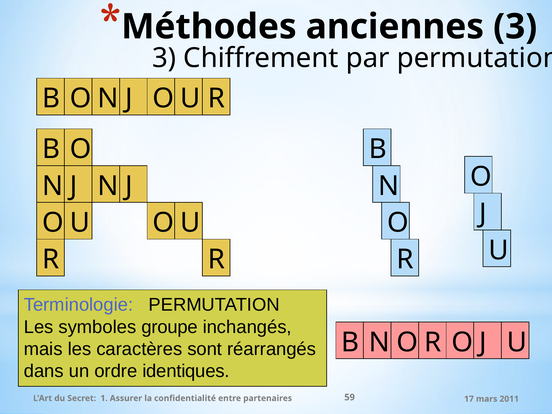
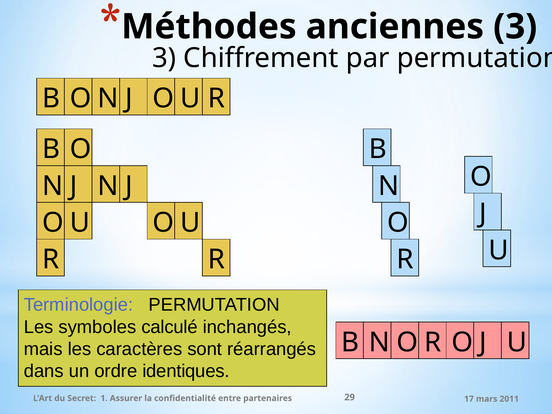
groupe: groupe -> calculé (170, 327)
59: 59 -> 29 (350, 397)
